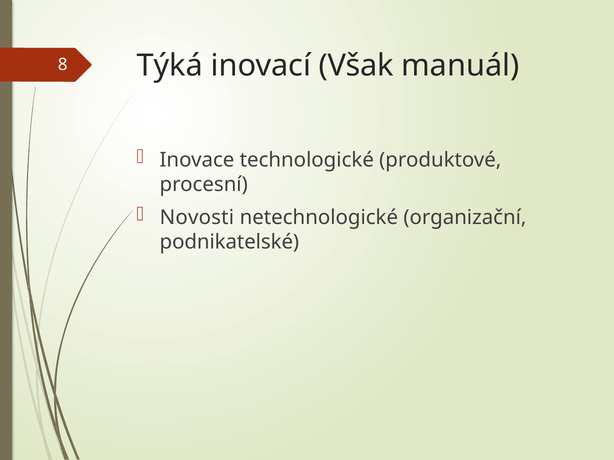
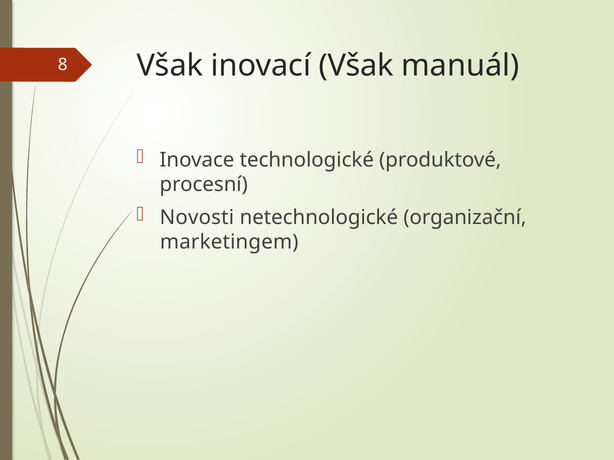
8 Týká: Týká -> Však (170, 66)
podnikatelské: podnikatelské -> marketingem (229, 242)
